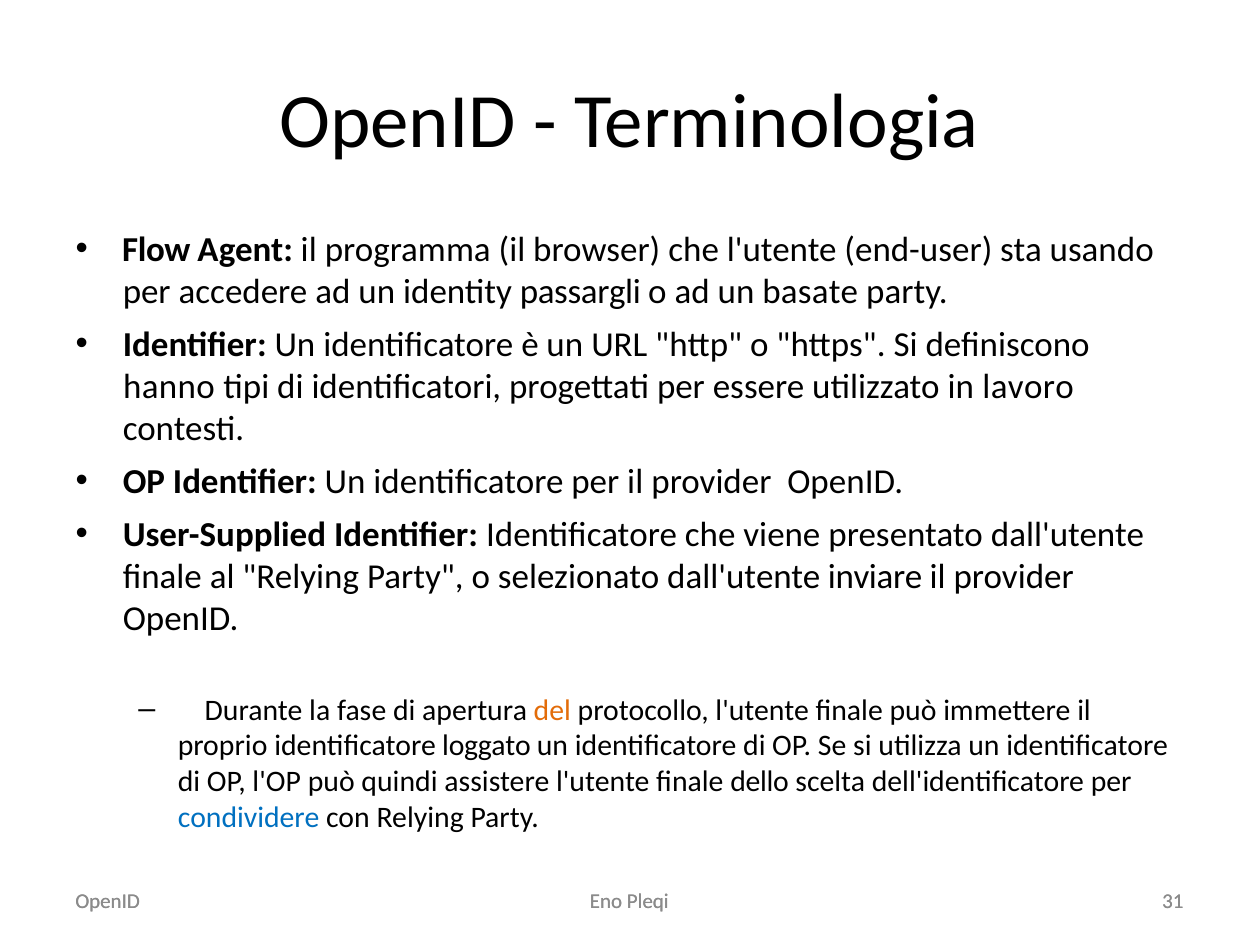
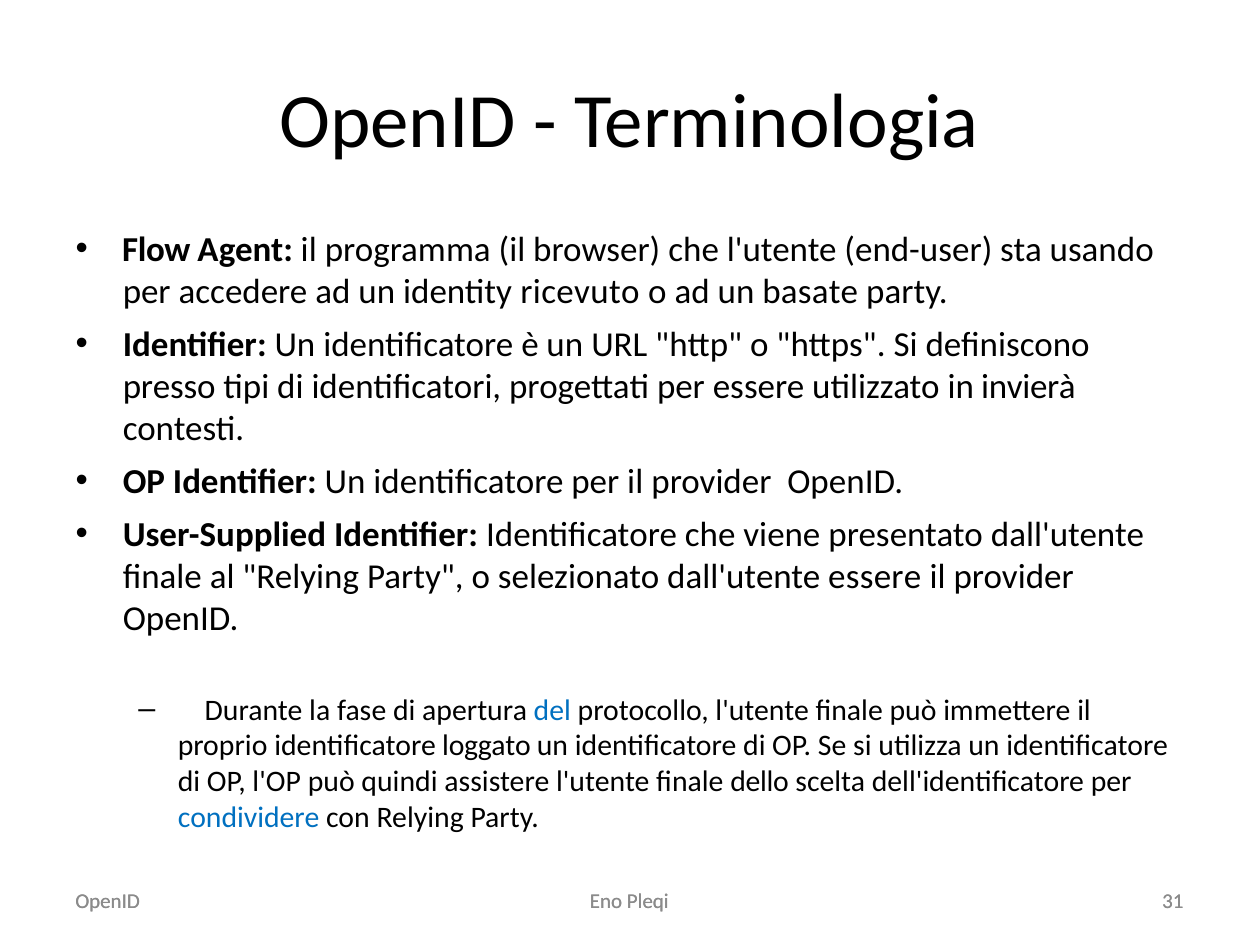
passargli: passargli -> ricevuto (580, 292)
hanno: hanno -> presso (169, 387)
lavoro: lavoro -> invierà (1028, 387)
dall'utente inviare: inviare -> essere (875, 578)
del colour: orange -> blue (552, 710)
